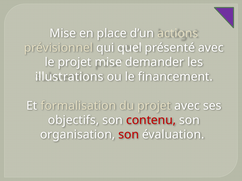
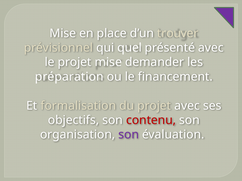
actions: actions -> trouver (178, 33)
illustrations: illustrations -> préparation (69, 77)
son colour: red -> purple (129, 135)
